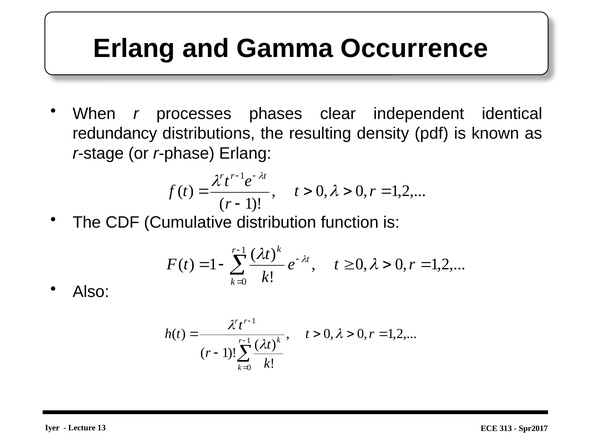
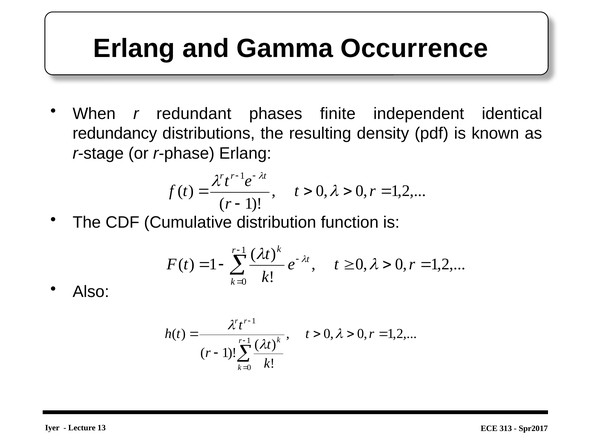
processes: processes -> redundant (194, 114)
clear: clear -> finite (338, 114)
